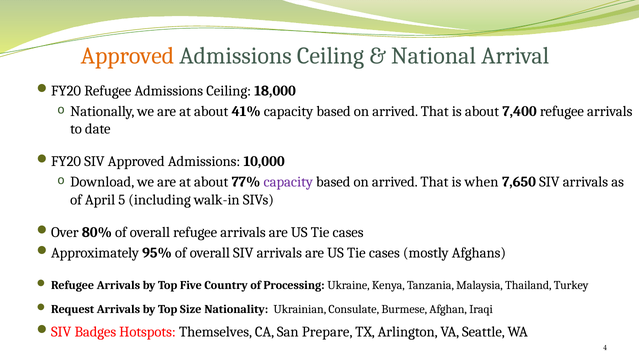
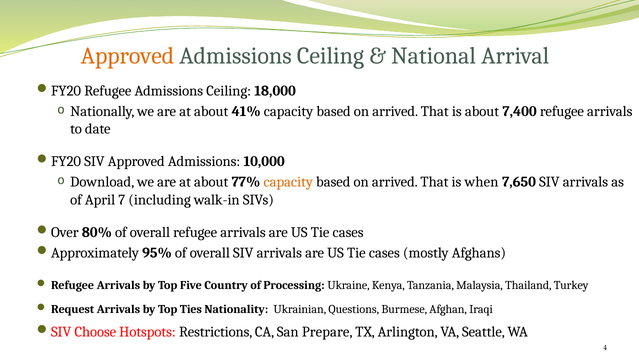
capacity colour: purple -> orange (288, 182)
5: 5 -> 7 (122, 200)
Size: Size -> Ties (191, 310)
Consulate: Consulate -> Questions (354, 310)
Badges: Badges -> Choose (95, 332)
Themselves: Themselves -> Restrictions (216, 332)
